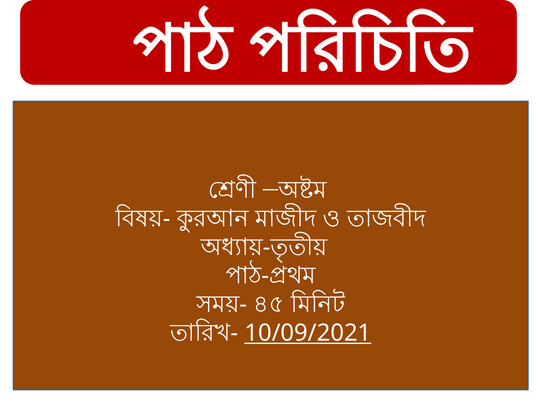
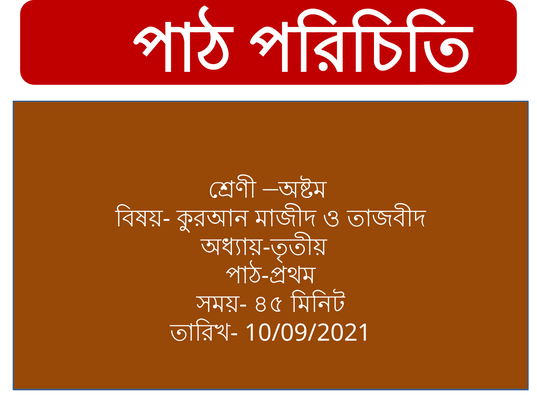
10/09/2021 underline: present -> none (308, 333)
